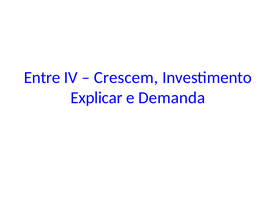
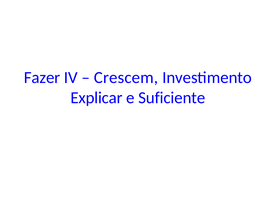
Entre: Entre -> Fazer (42, 78)
Demanda: Demanda -> Suficiente (172, 98)
